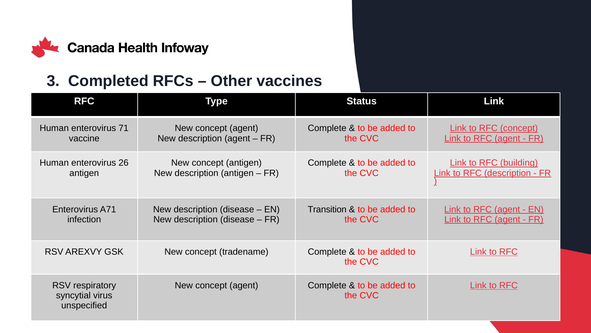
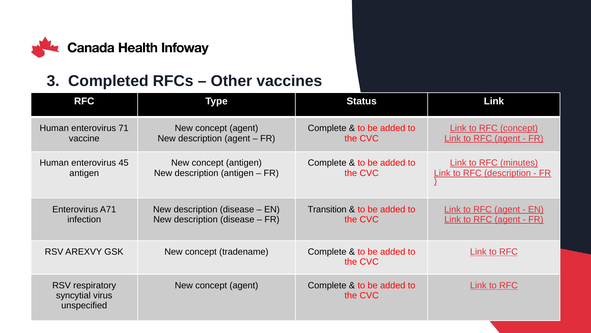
26: 26 -> 45 (124, 163)
building: building -> minutes (519, 163)
